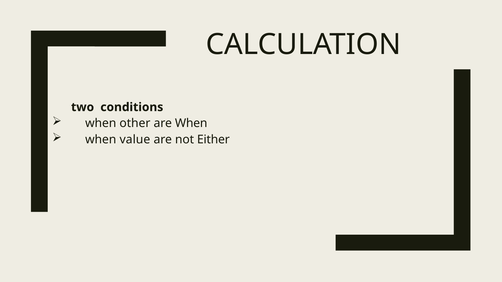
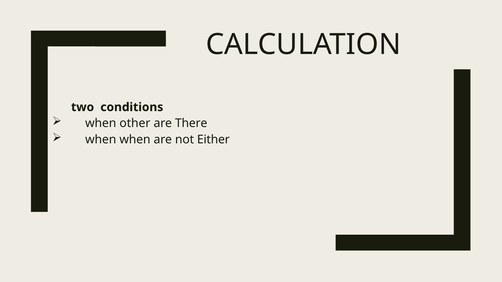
are When: When -> There (191, 123)
when value: value -> when (135, 140)
